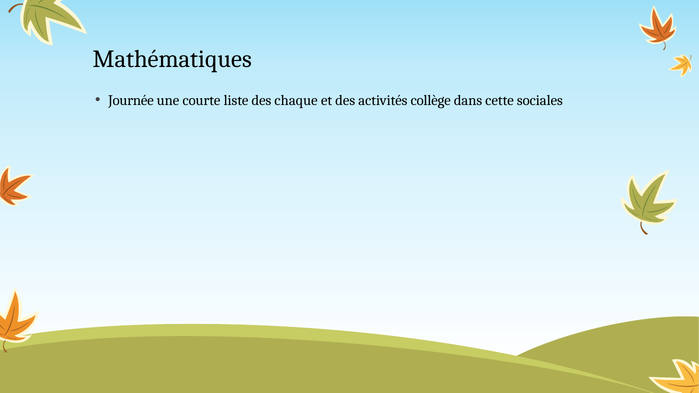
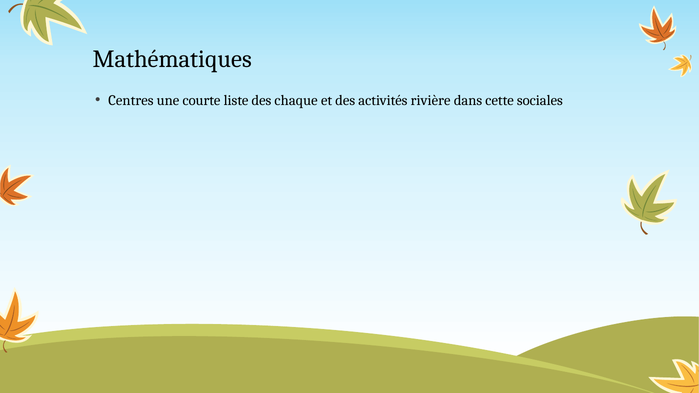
Journée: Journée -> Centres (131, 100)
collège: collège -> rivière (431, 100)
